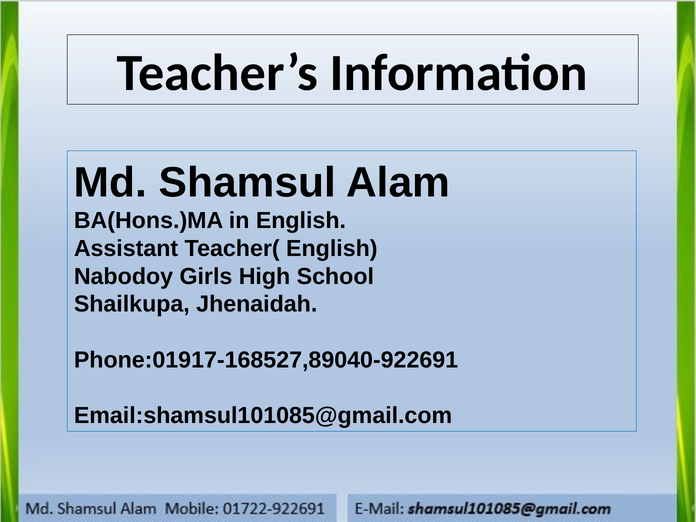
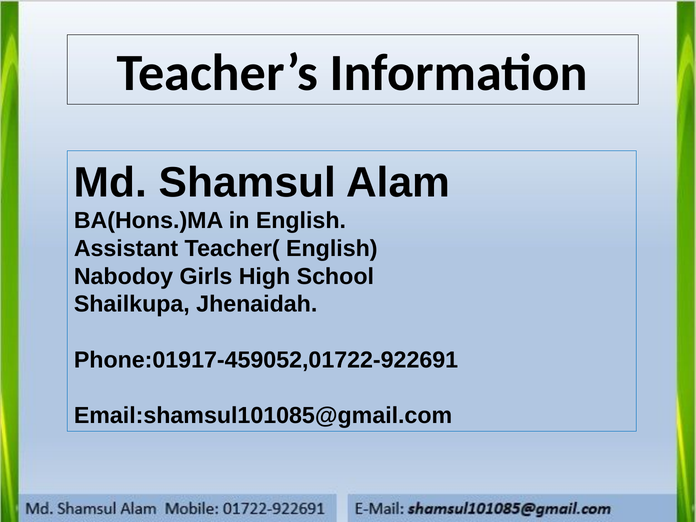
Phone:01917-168527,89040-922691: Phone:01917-168527,89040-922691 -> Phone:01917-459052,01722-922691 (266, 360)
